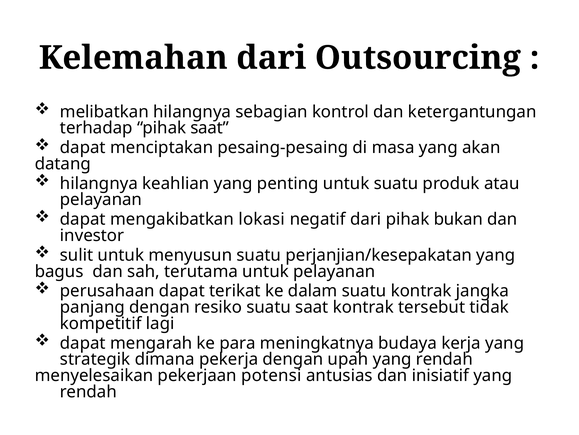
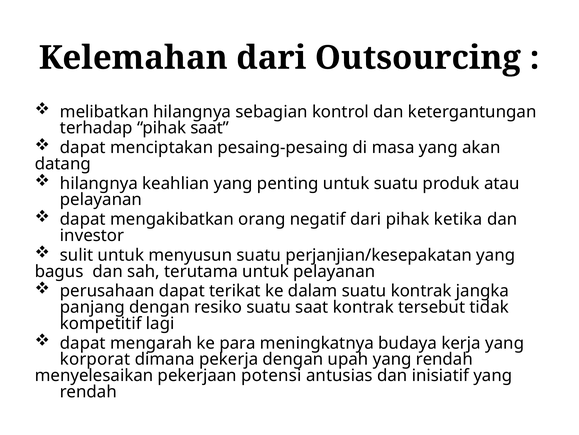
lokasi: lokasi -> orang (262, 219)
bukan: bukan -> ketika (458, 219)
strategik: strategik -> korporat (95, 359)
